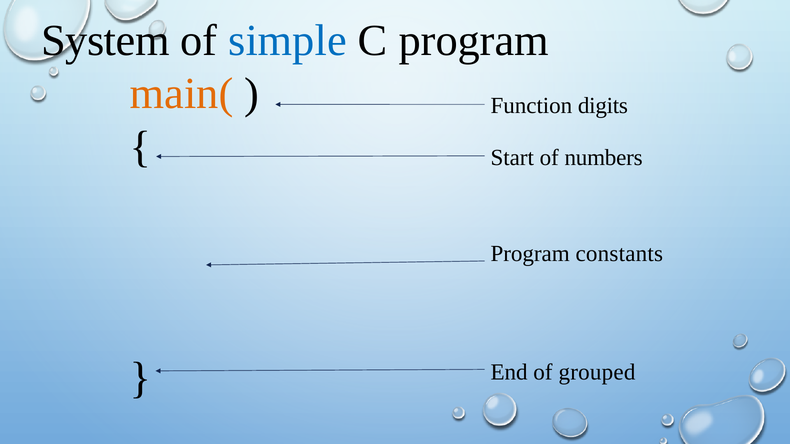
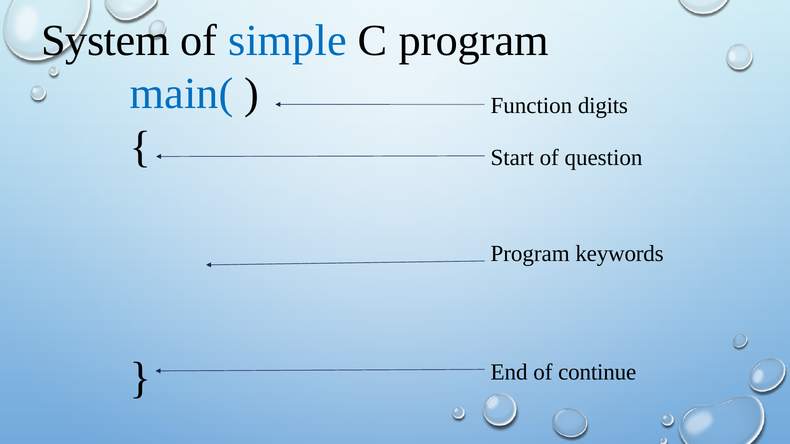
main( colour: orange -> blue (182, 94)
numbers: numbers -> question (603, 158)
constants: constants -> keywords (620, 254)
grouped: grouped -> continue (597, 373)
